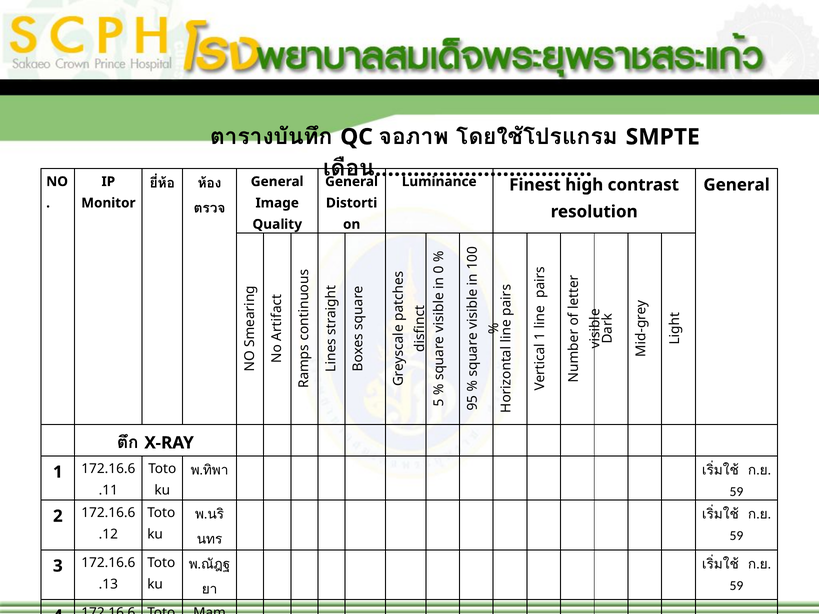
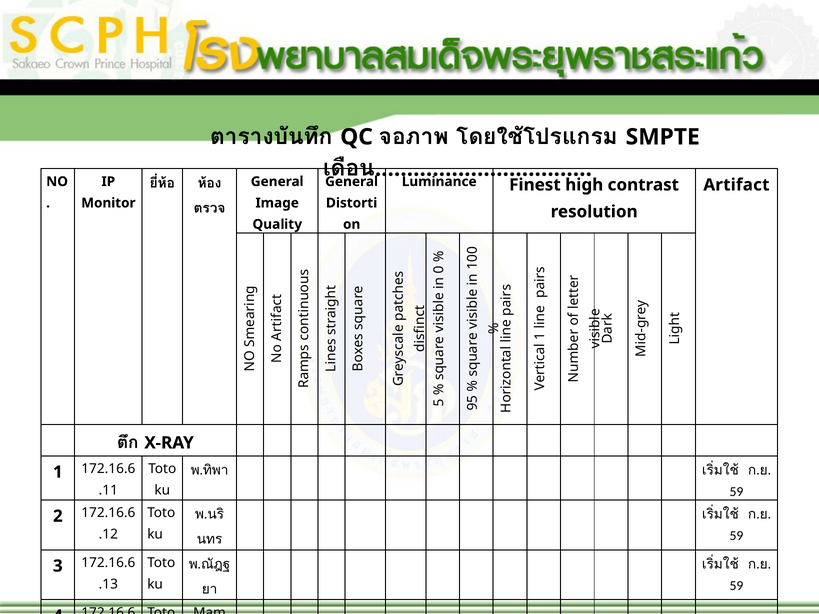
General: General -> Artifact (736, 185)
